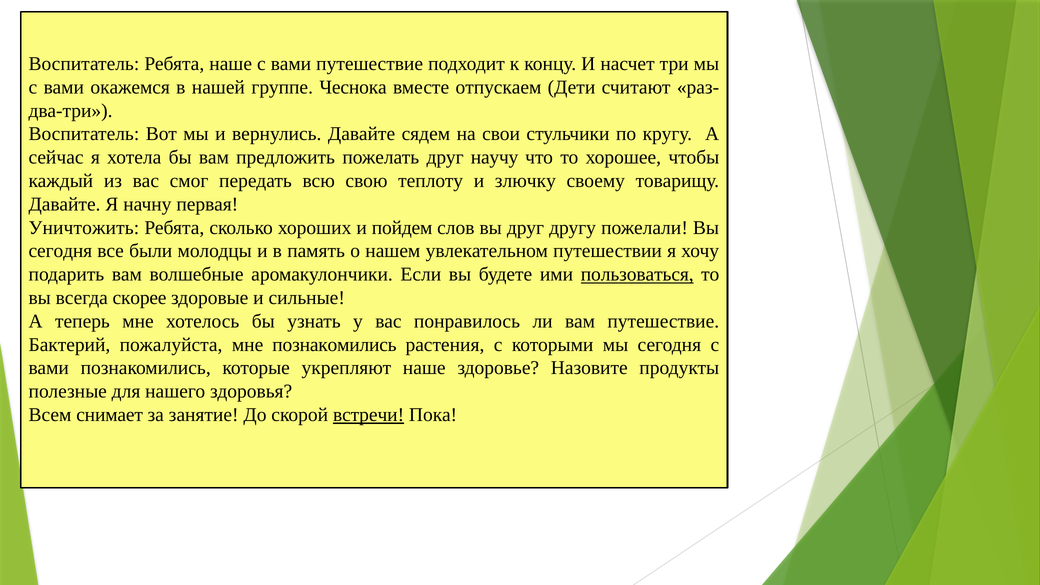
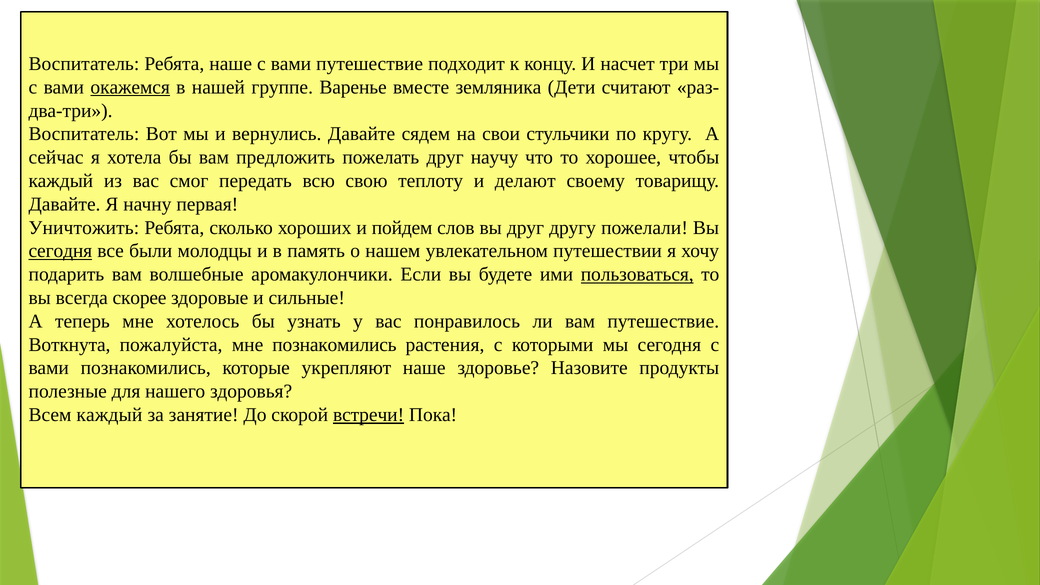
окажемся underline: none -> present (130, 87)
Чеснока: Чеснока -> Варенье (353, 87)
отпускаем: отпускаем -> земляника (498, 87)
злючку: злючку -> делают (525, 181)
сегодня underline: none -> present (60, 251)
Бактерий: Бактерий -> Воткнута (69, 345)
Всем снимает: снимает -> каждый (109, 415)
